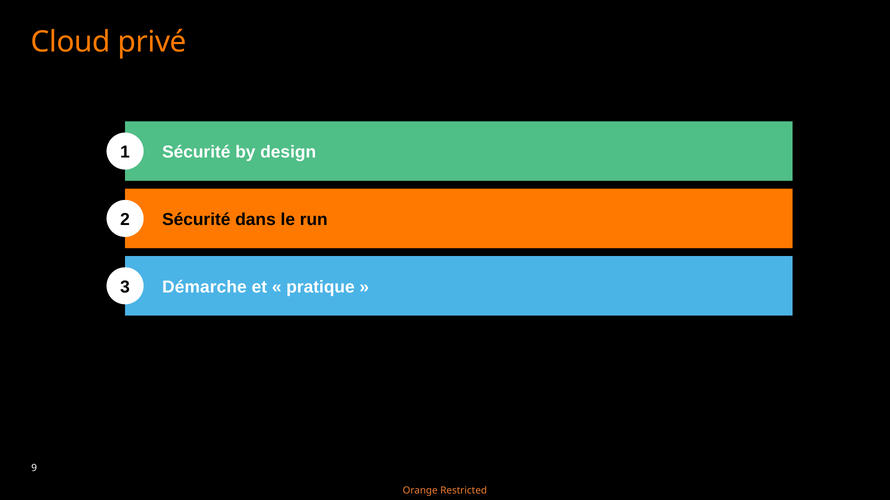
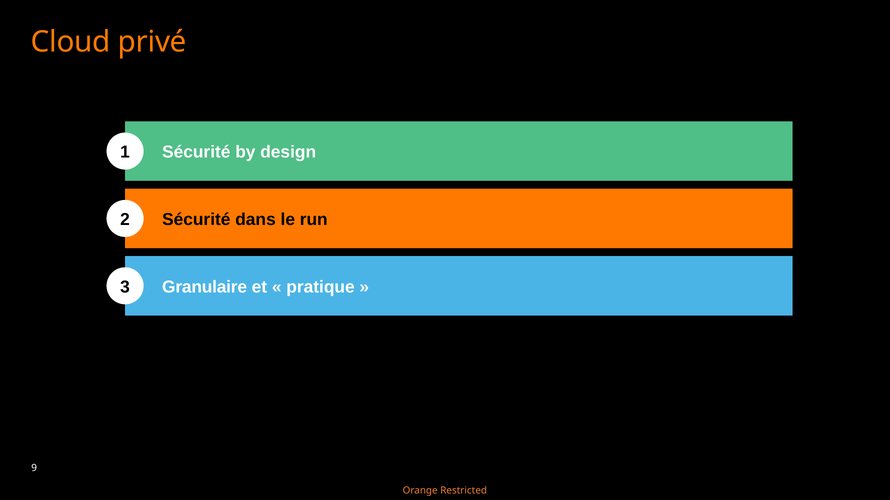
Démarche: Démarche -> Granulaire (205, 287)
